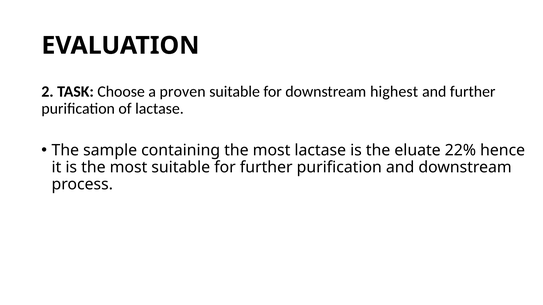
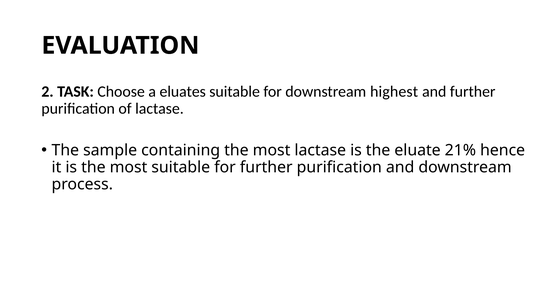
proven: proven -> eluates (183, 92)
22%: 22% -> 21% (460, 151)
